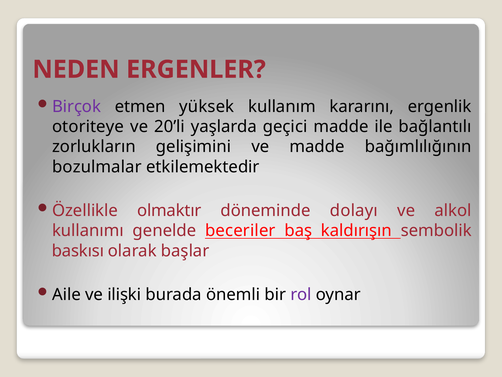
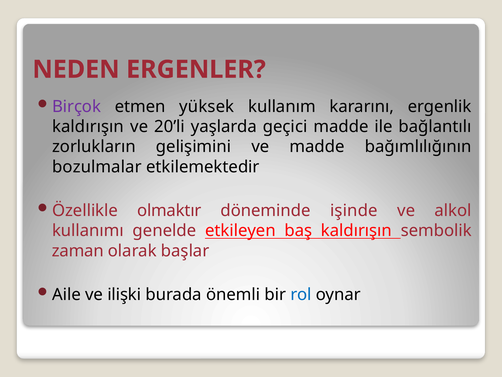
otoriteye: otoriteye -> kaldırışın (88, 127)
dolayı: dolayı -> işinde (354, 210)
beceriler: beceriler -> etkileyen (240, 230)
baskısı: baskısı -> zaman (78, 250)
rol colour: purple -> blue (301, 294)
